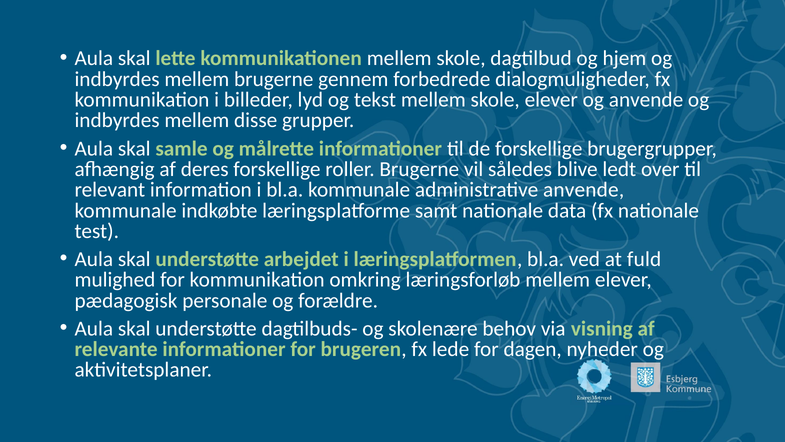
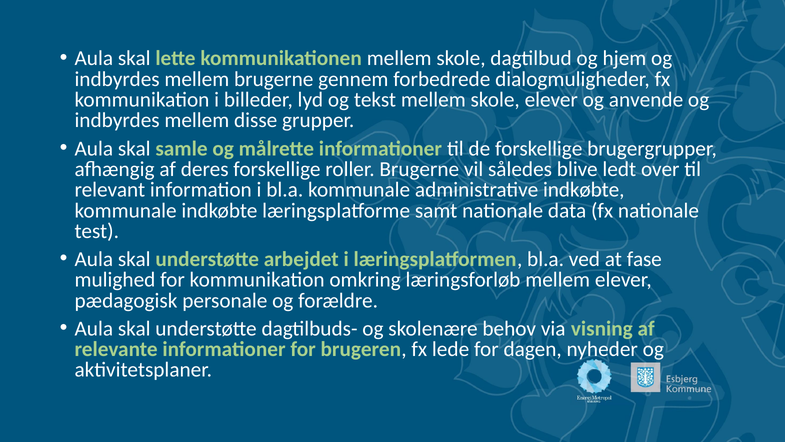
administrative anvende: anvende -> indkøbte (584, 190)
fuld: fuld -> fase (644, 259)
